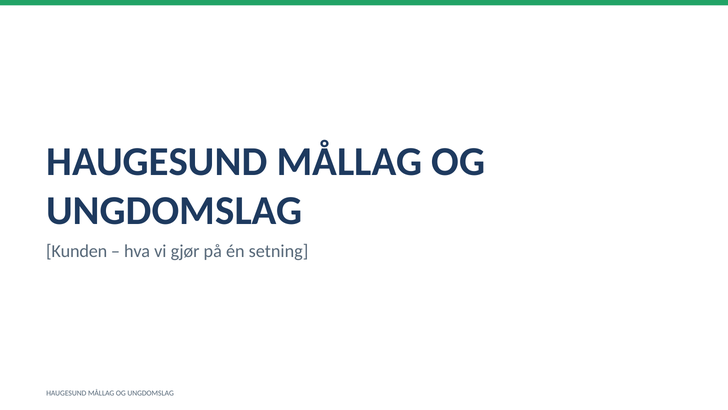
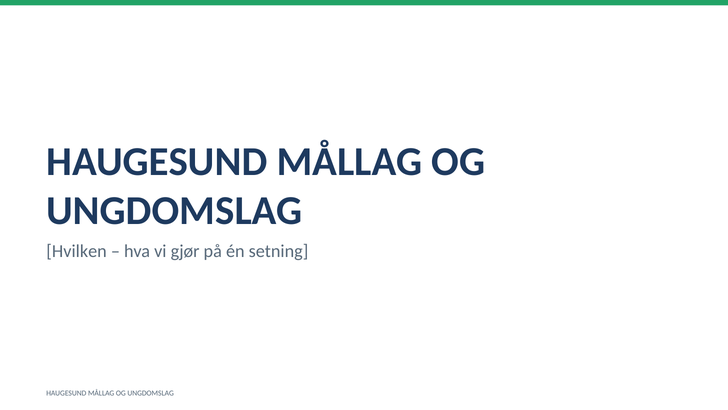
Kunden: Kunden -> Hvilken (77, 251)
